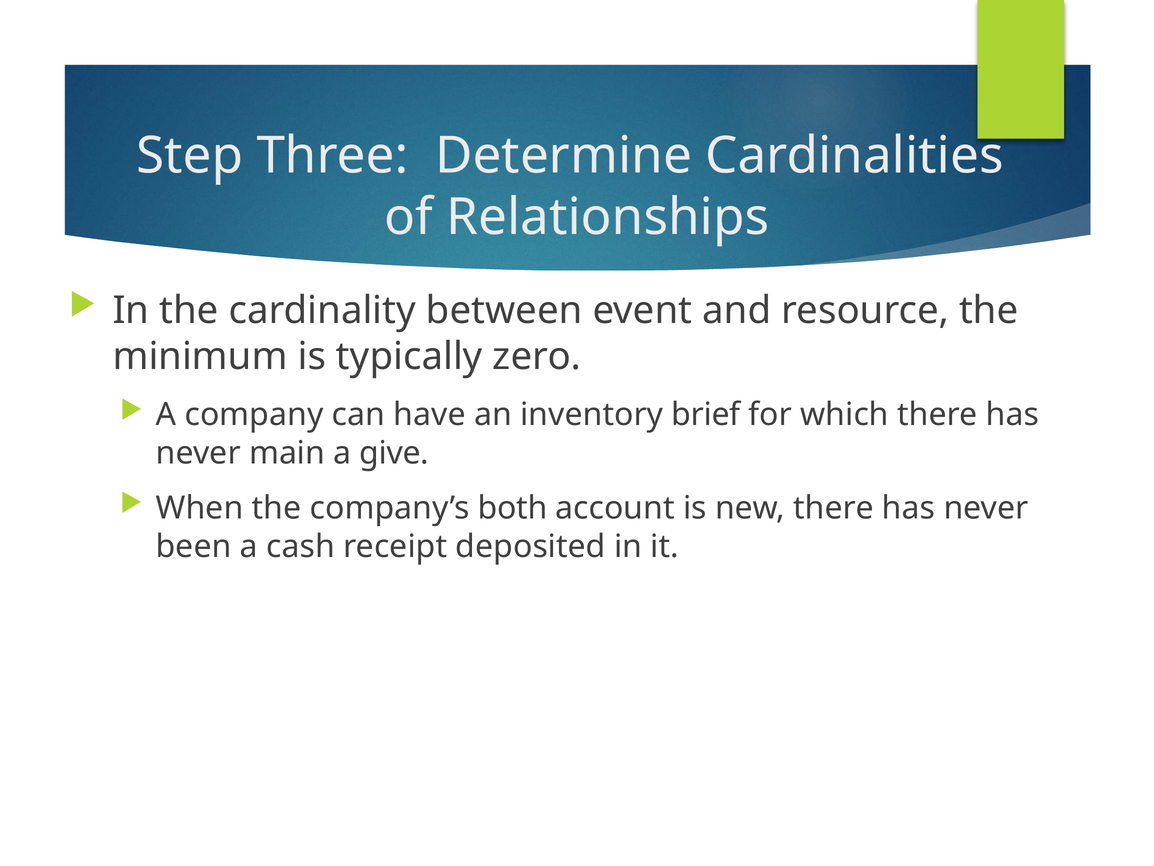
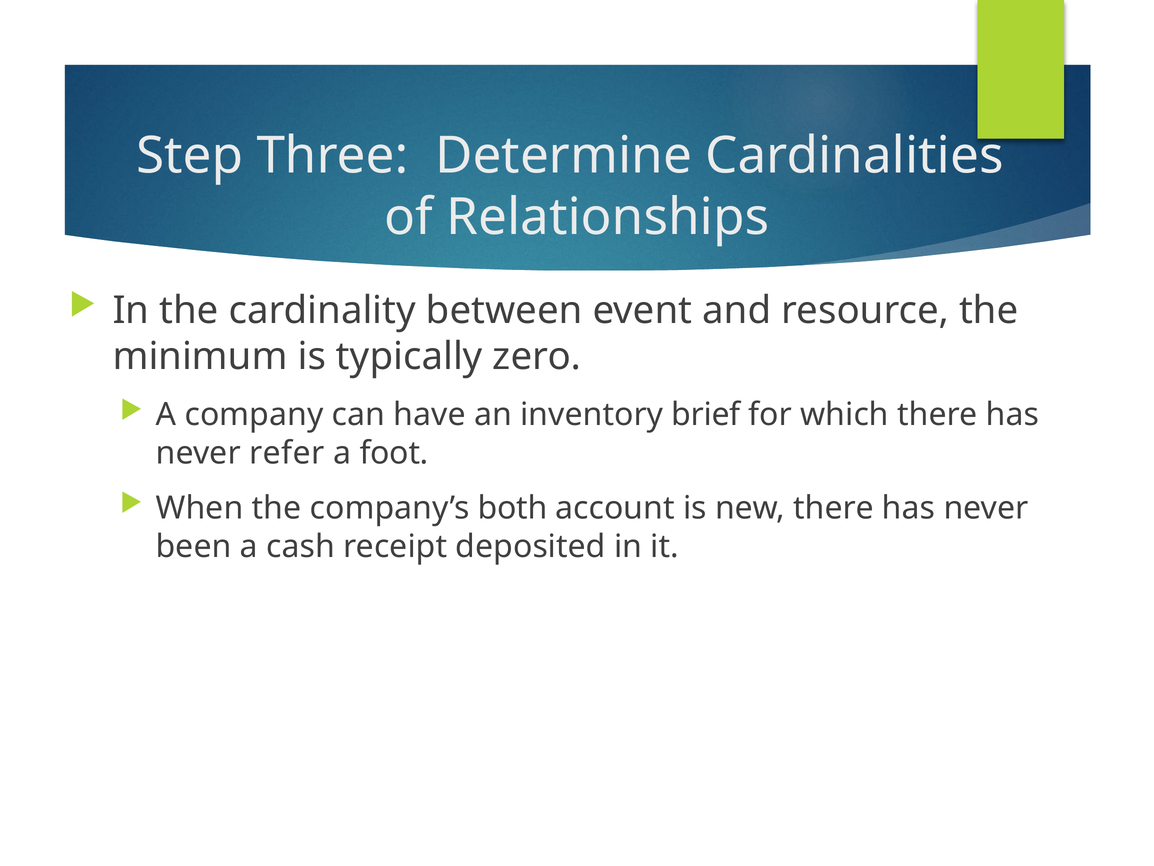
main: main -> refer (287, 453)
give: give -> foot (394, 453)
